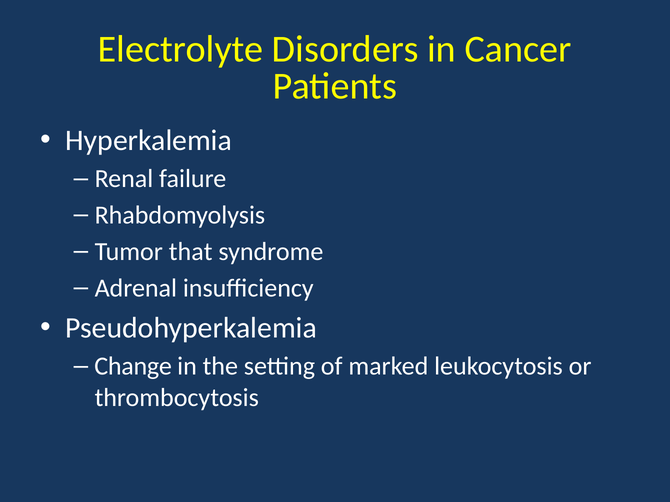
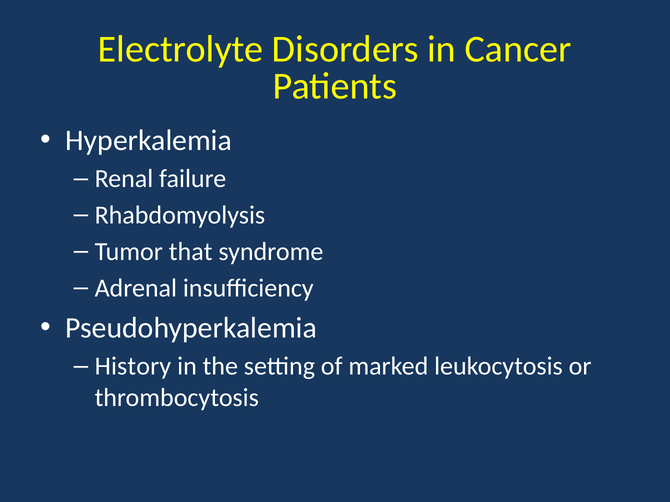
Change: Change -> History (133, 367)
